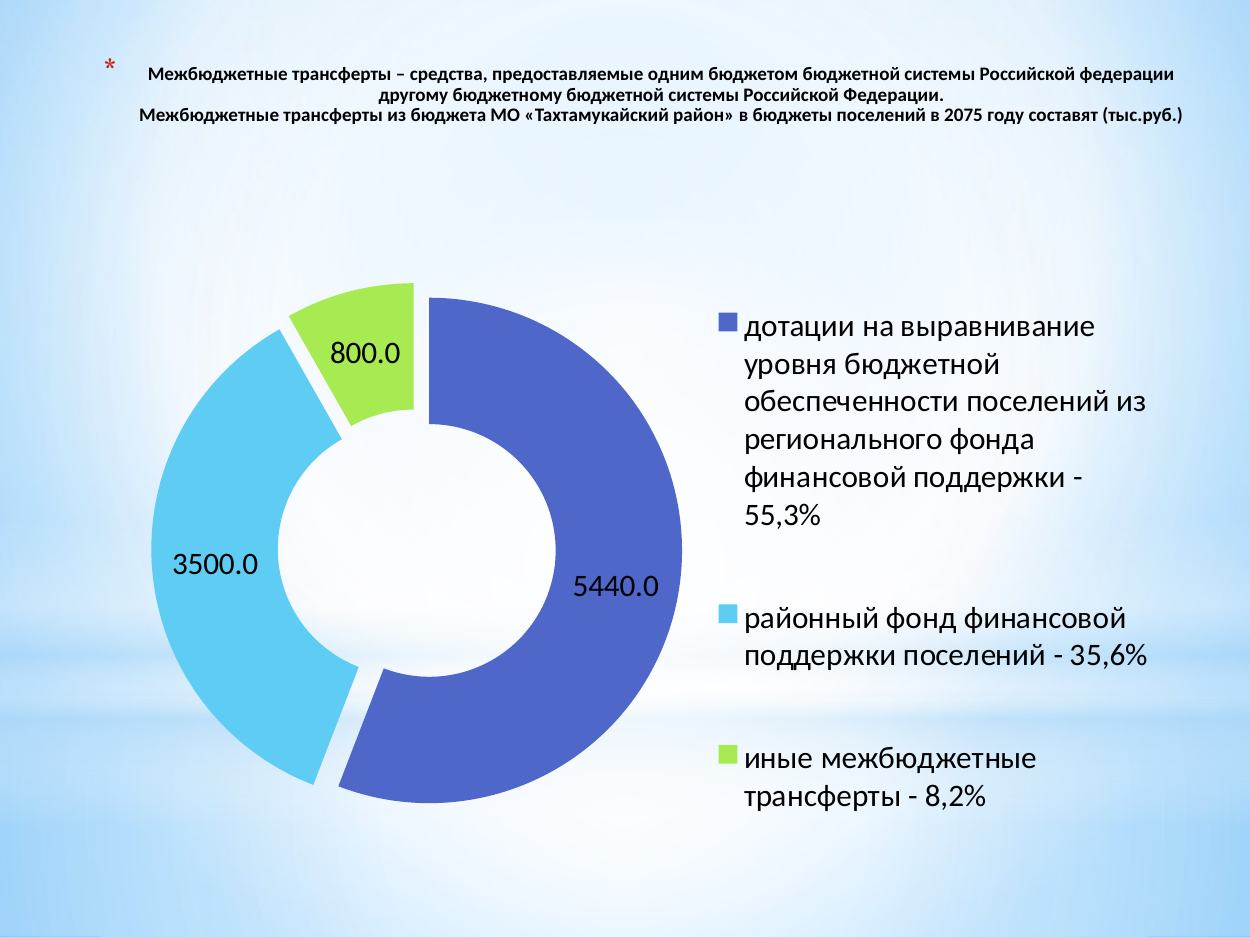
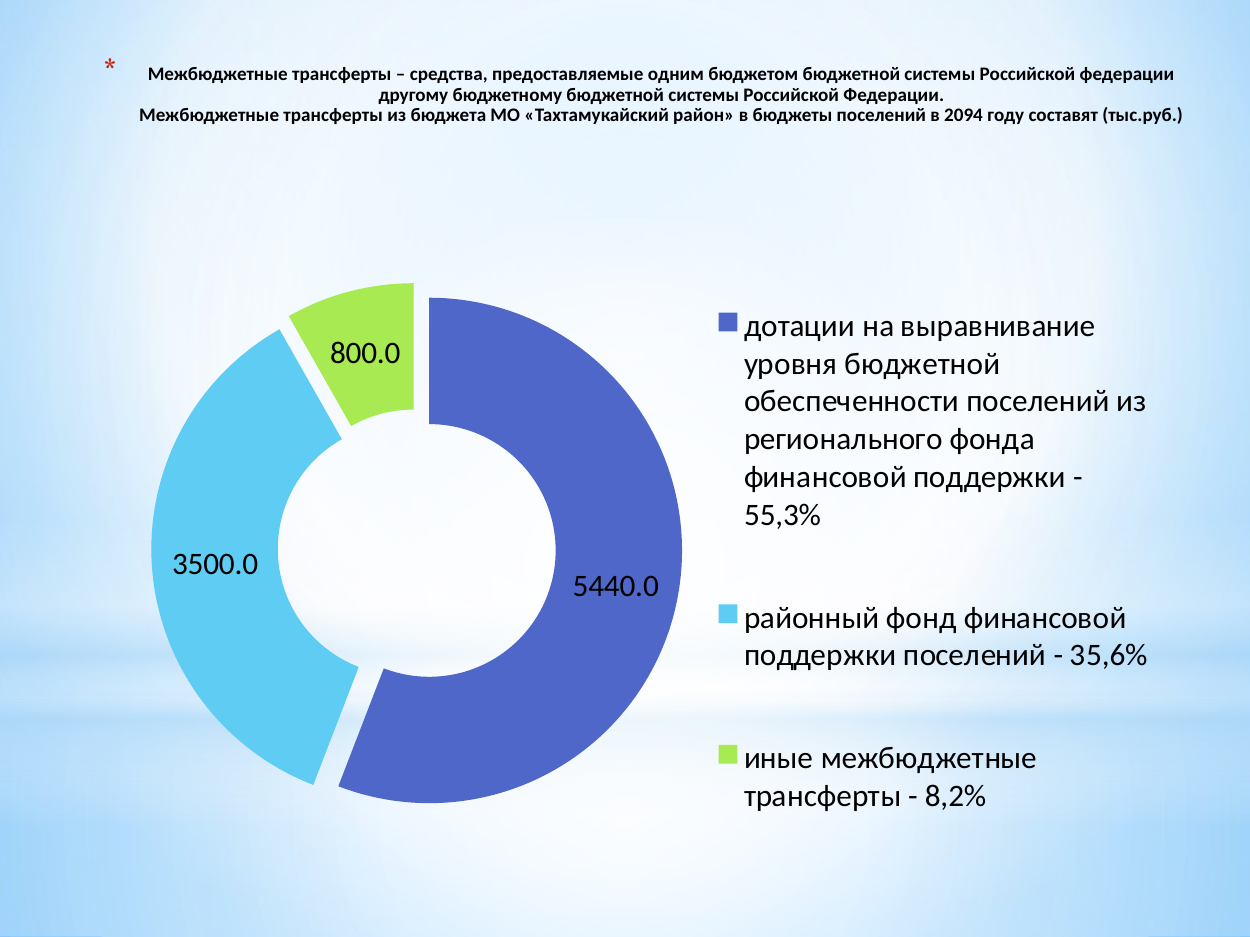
2075: 2075 -> 2094 (963, 116)
